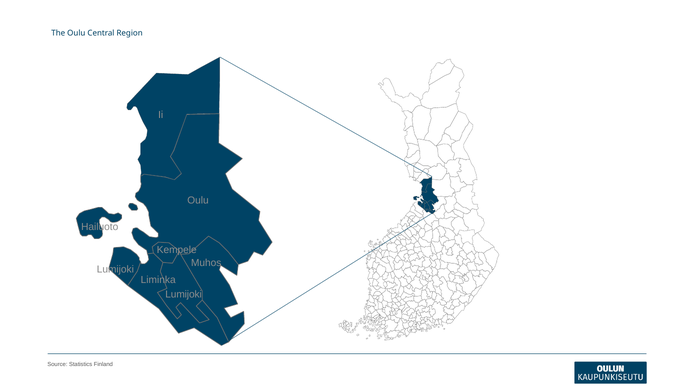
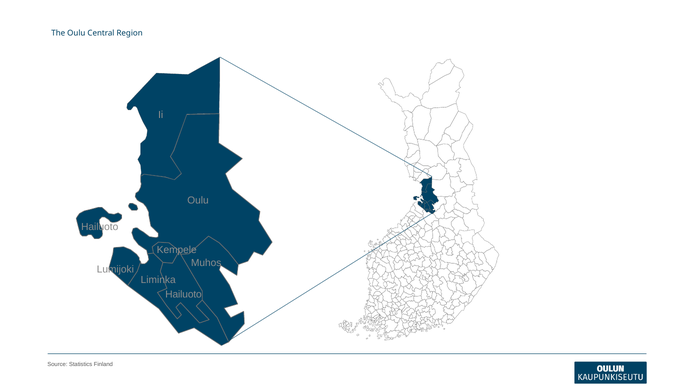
Lumijoki: Lumijoki -> Hailuoto (184, 294)
